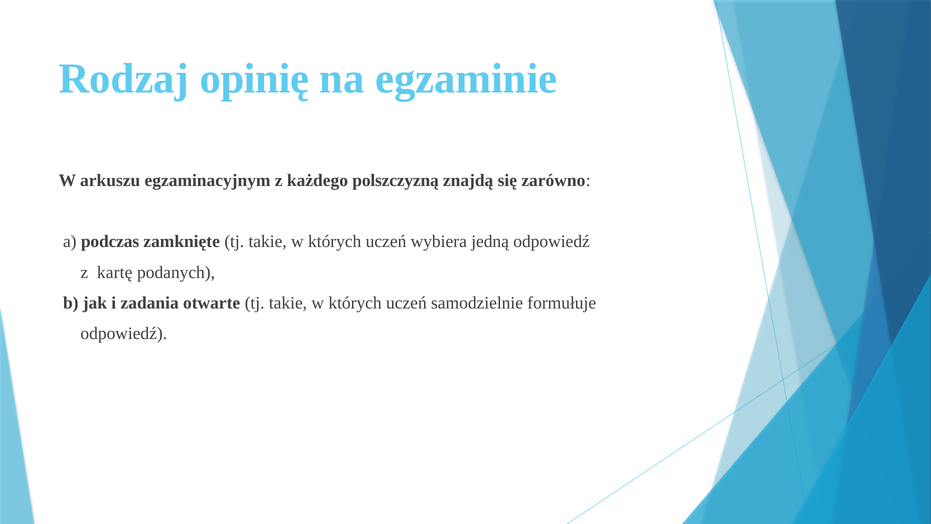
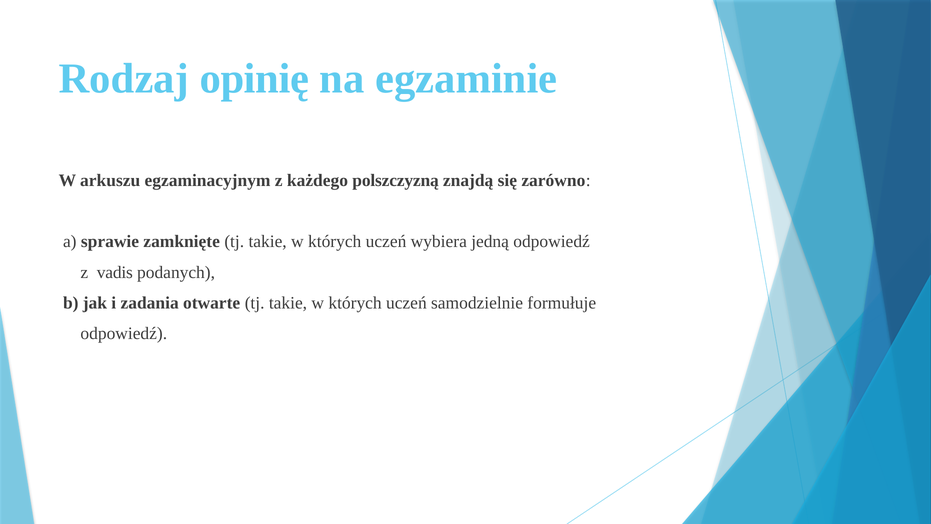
podczas: podczas -> sprawie (110, 241)
kartę: kartę -> vadis (115, 272)
